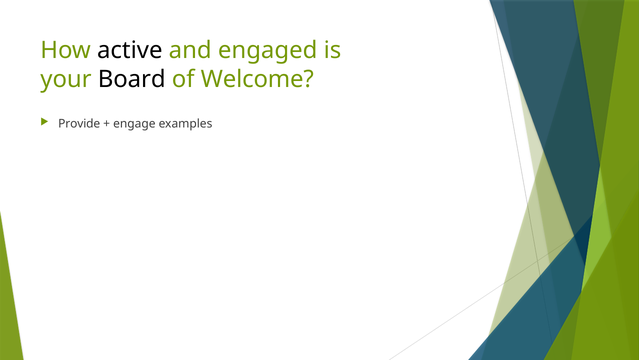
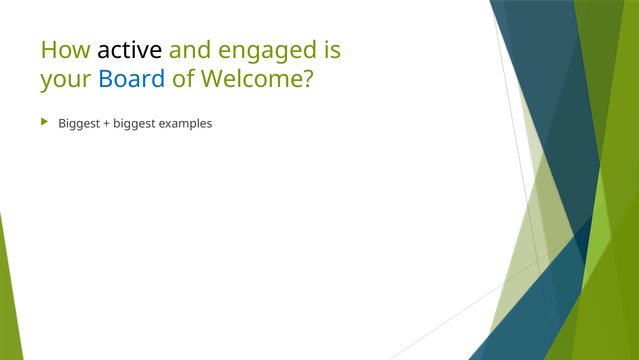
Board colour: black -> blue (132, 79)
Provide: Provide -> Biggest (79, 124)
engage: engage -> biggest (134, 124)
